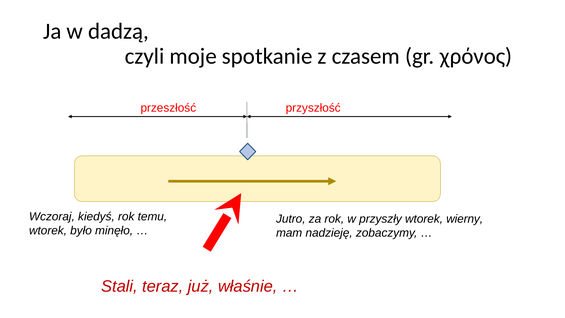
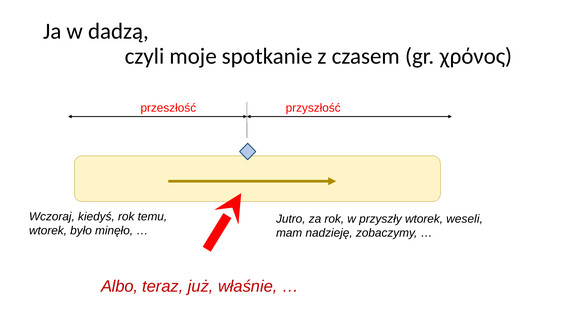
wierny: wierny -> weseli (465, 219)
Stali: Stali -> Albo (120, 286)
